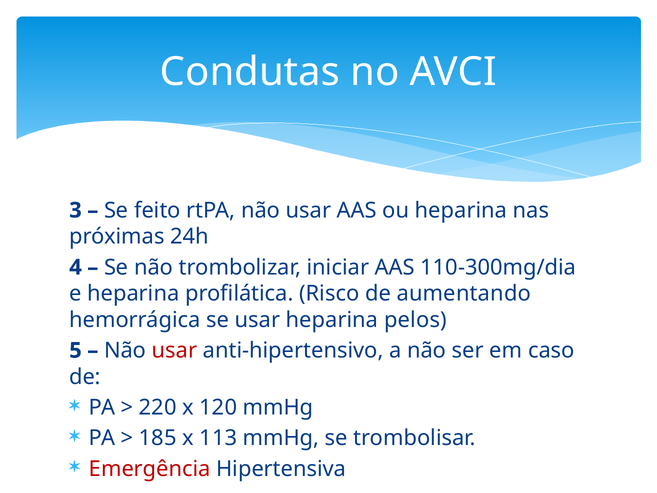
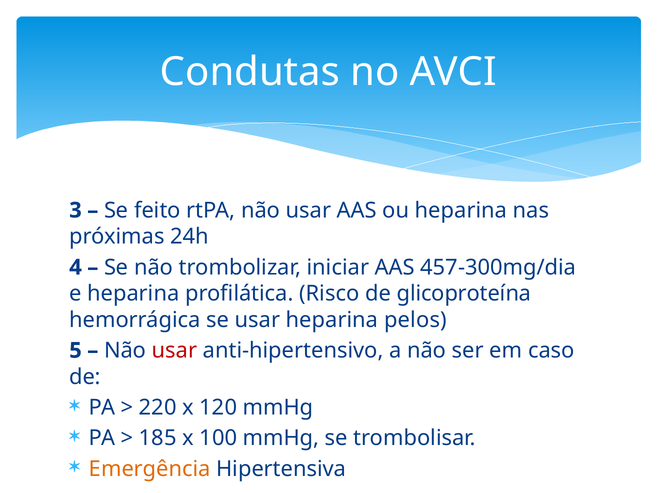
110-300mg/dia: 110-300mg/dia -> 457-300mg/dia (498, 267)
aumentando: aumentando -> glicoproteína (464, 293)
113: 113 -> 100 (218, 438)
Emergência colour: red -> orange (150, 469)
